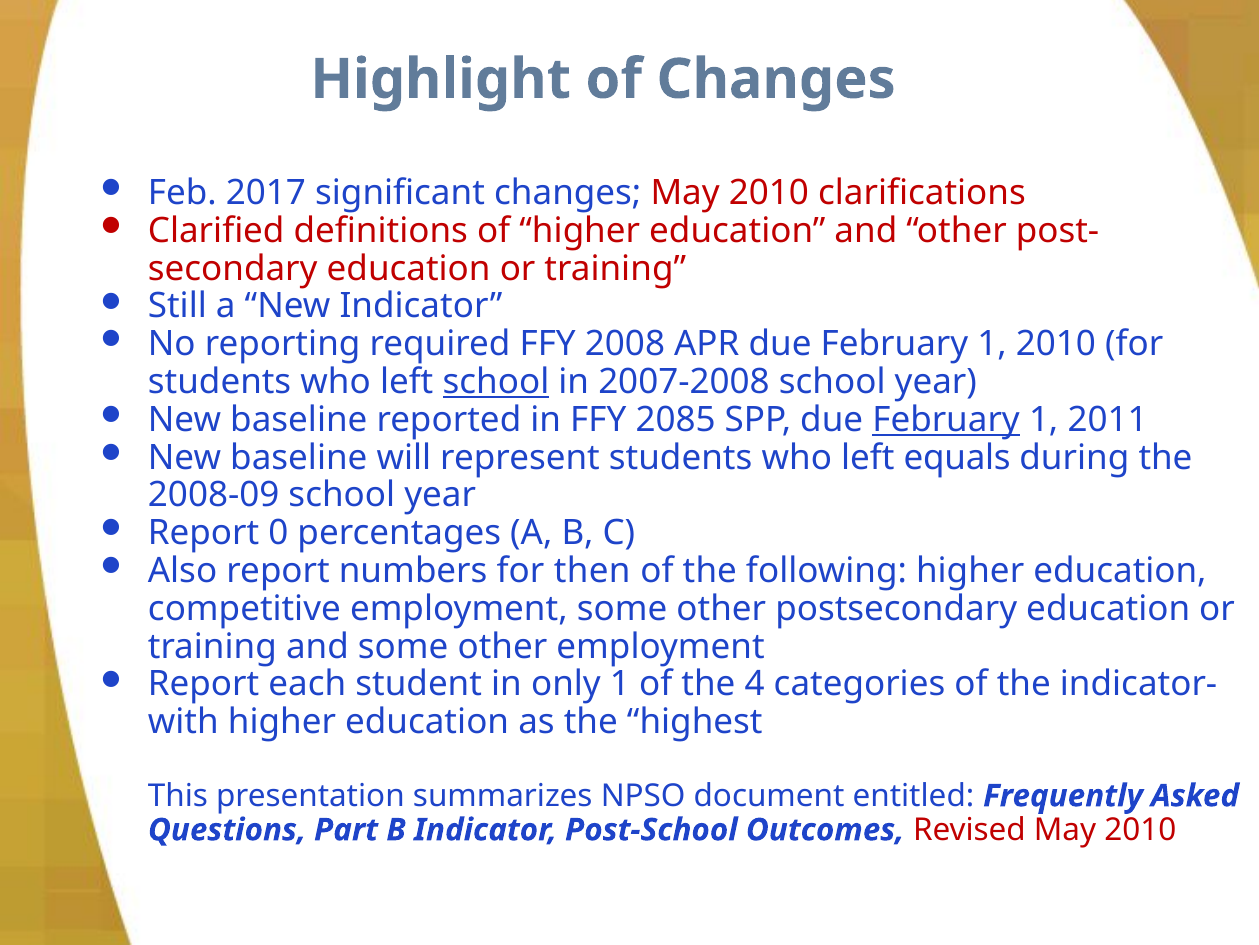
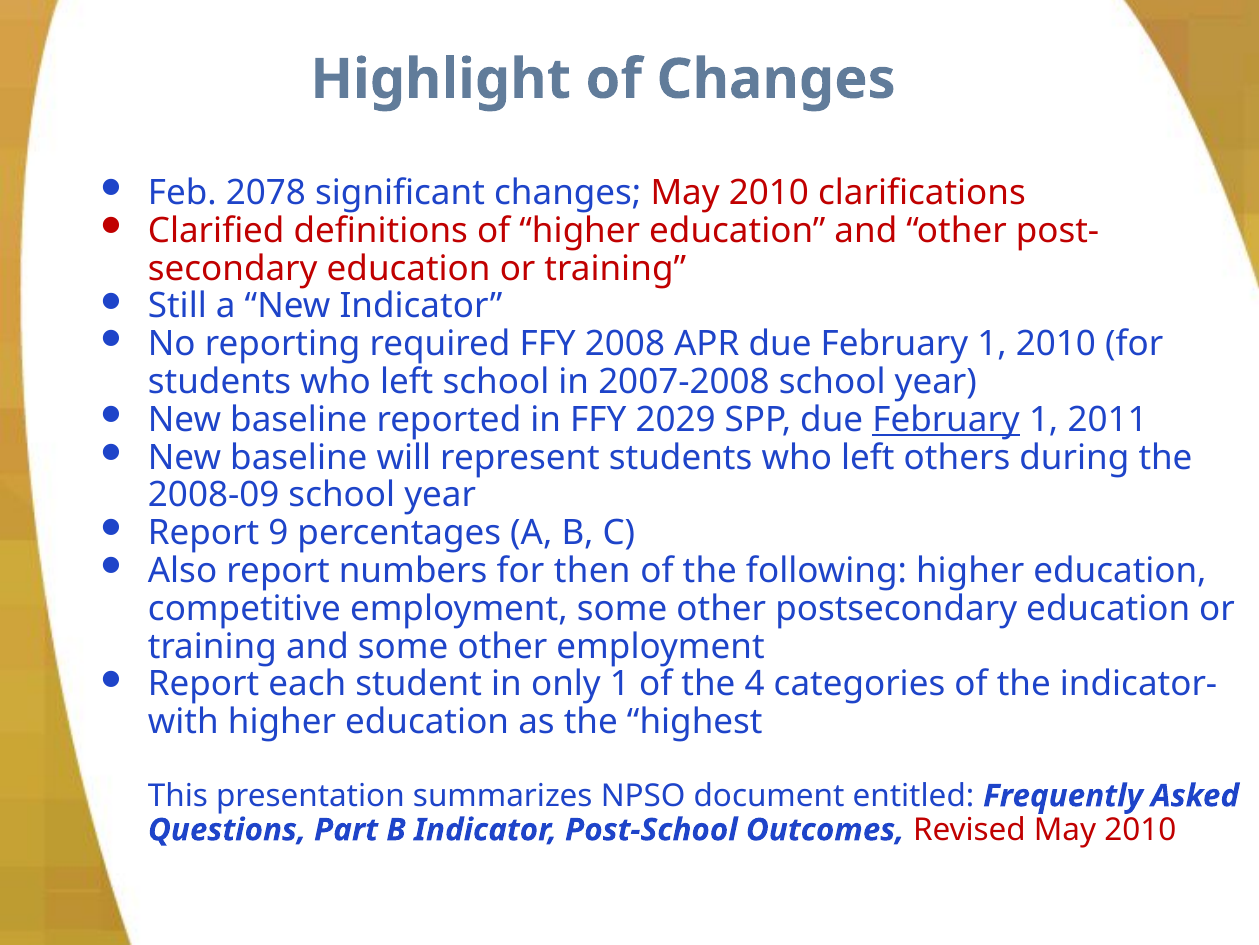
2017: 2017 -> 2078 (266, 193)
school underline: present -> none (496, 382)
2085: 2085 -> 2029 (676, 419)
equals: equals -> others (957, 457)
0: 0 -> 9 (278, 533)
